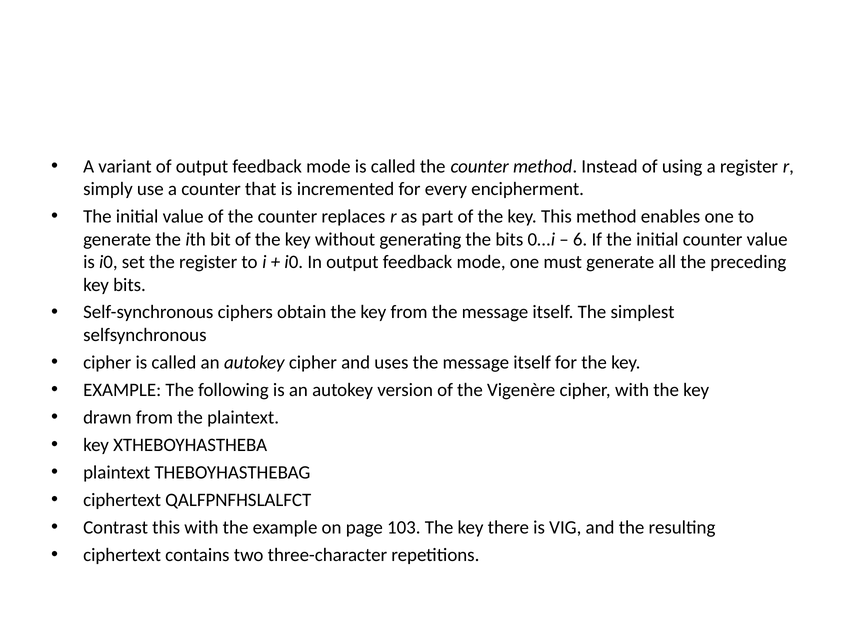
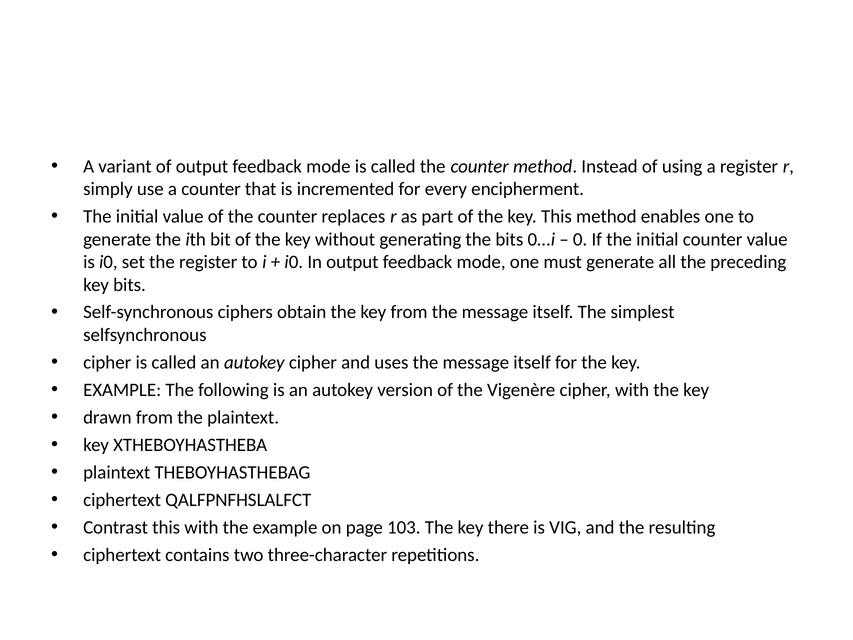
6: 6 -> 0 (580, 239)
